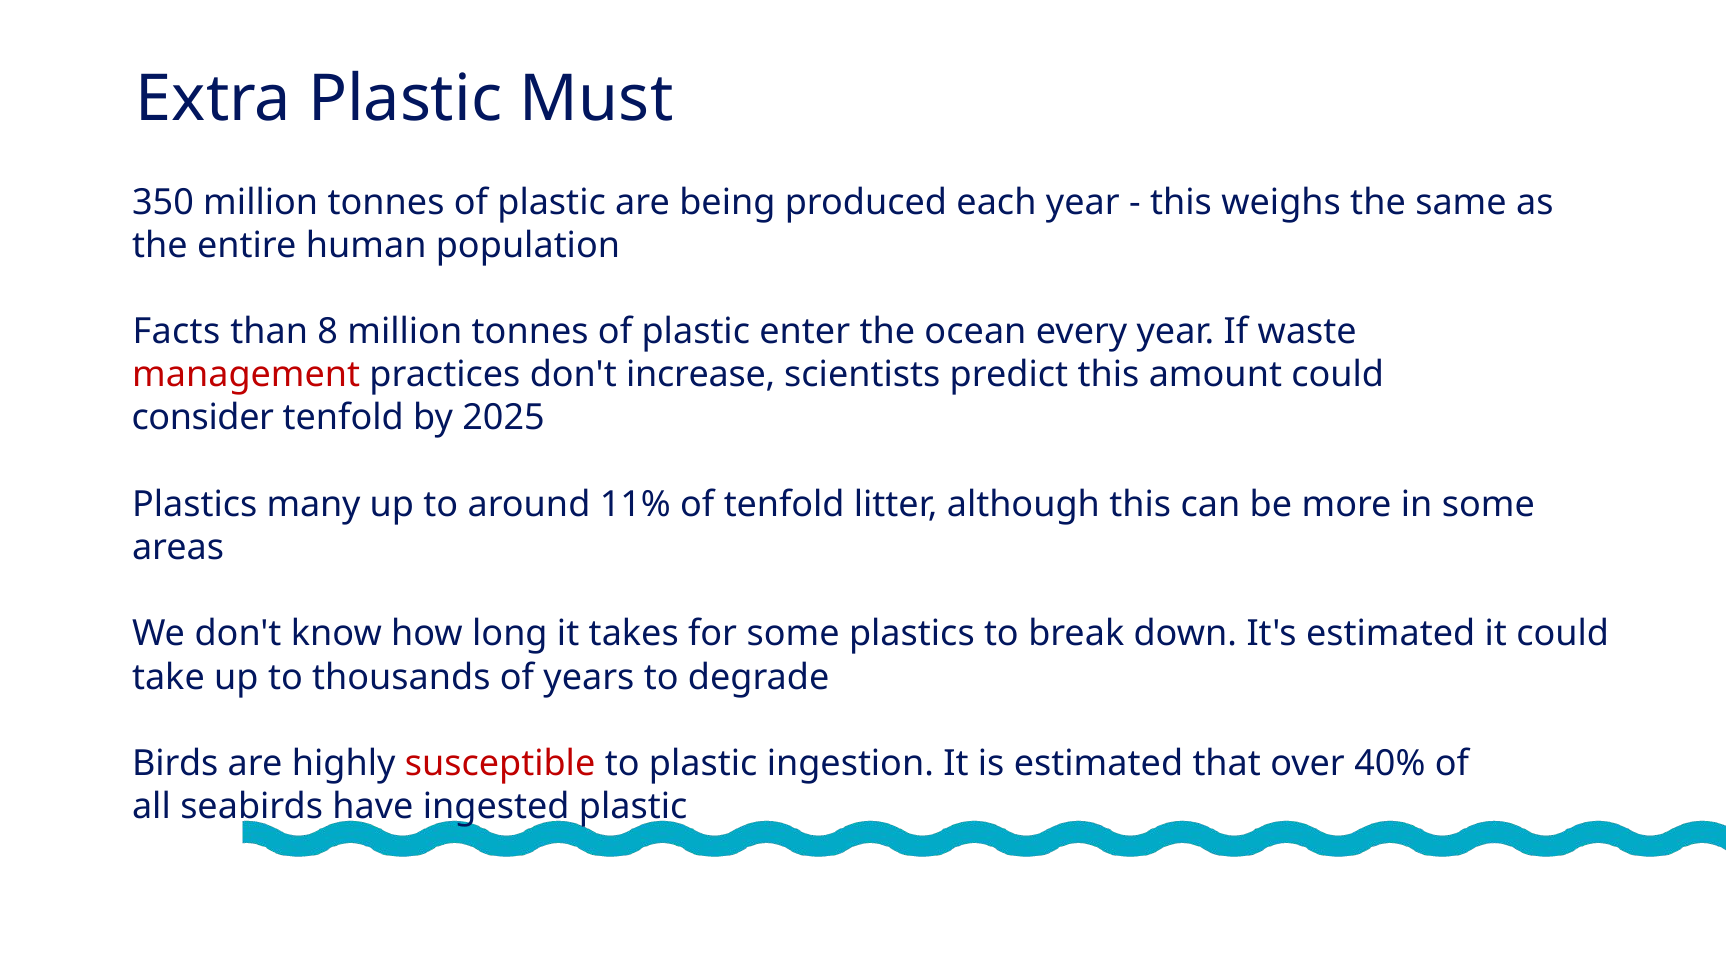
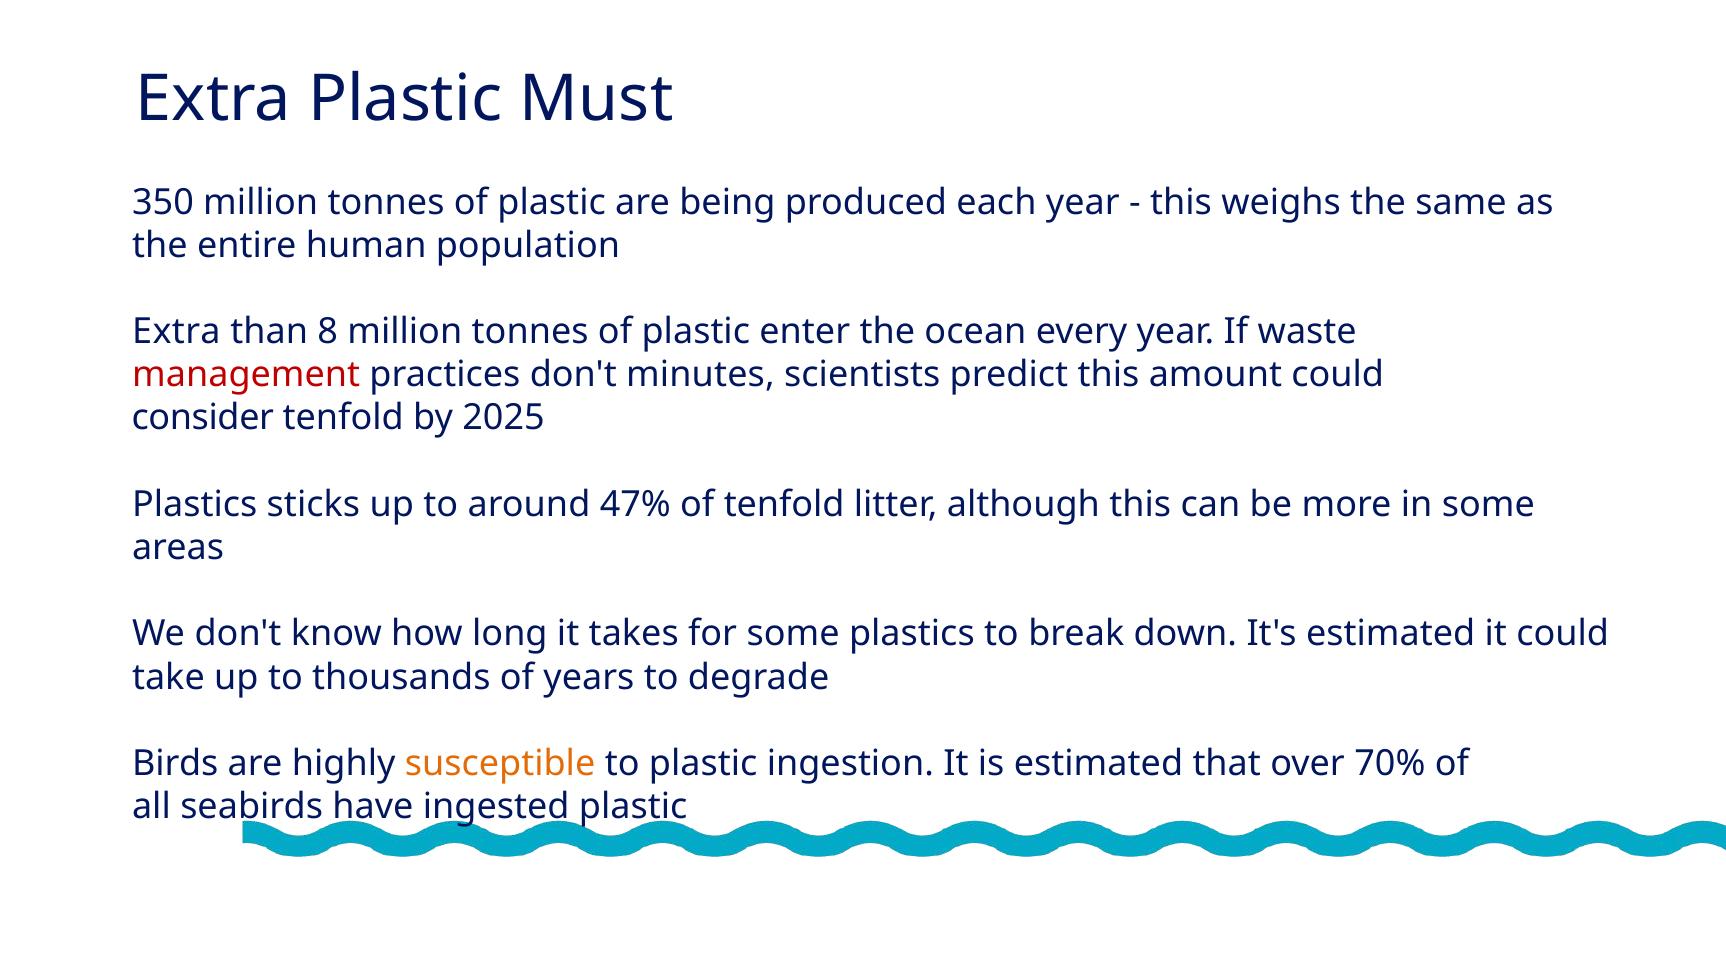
Facts: Facts -> Extra (176, 332)
increase: increase -> minutes (700, 375)
many: many -> sticks (313, 504)
11%: 11% -> 47% (635, 504)
susceptible colour: red -> orange (500, 763)
40%: 40% -> 70% (1390, 763)
